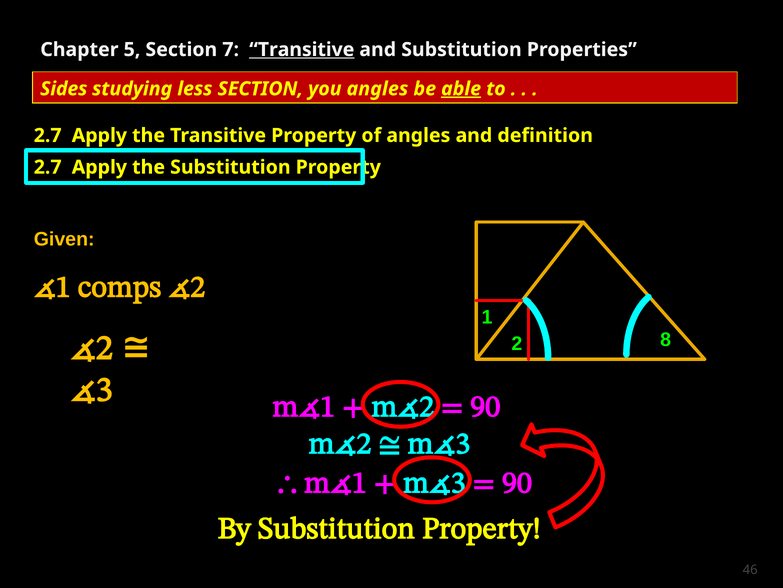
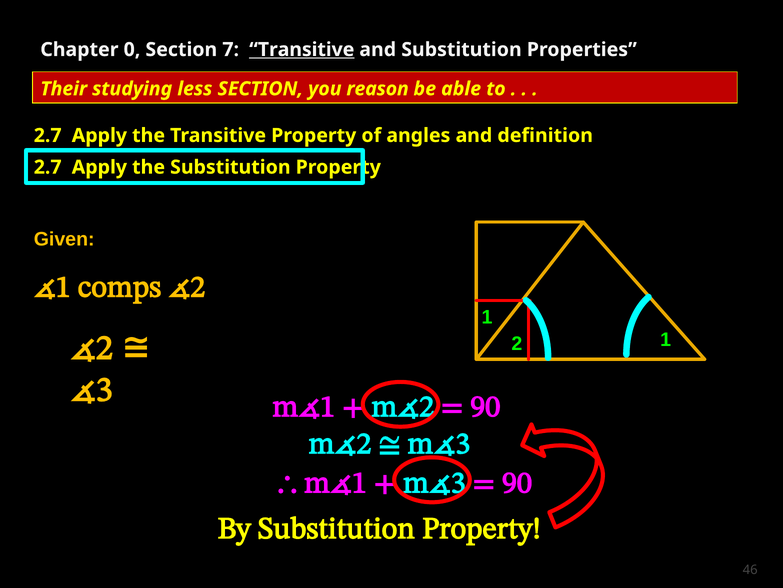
5: 5 -> 0 (132, 50)
Sides: Sides -> Their (64, 89)
you angles: angles -> reason (378, 89)
able underline: present -> none (461, 89)
2 8: 8 -> 1 (666, 339)
